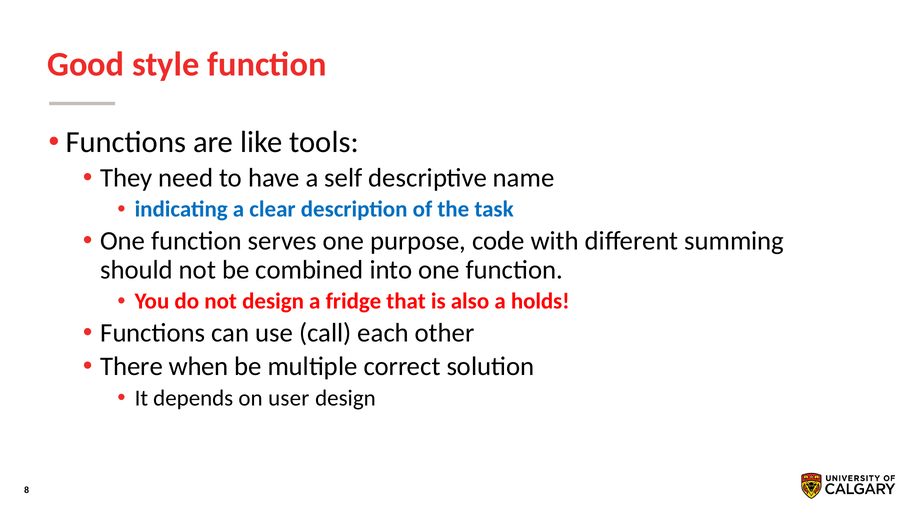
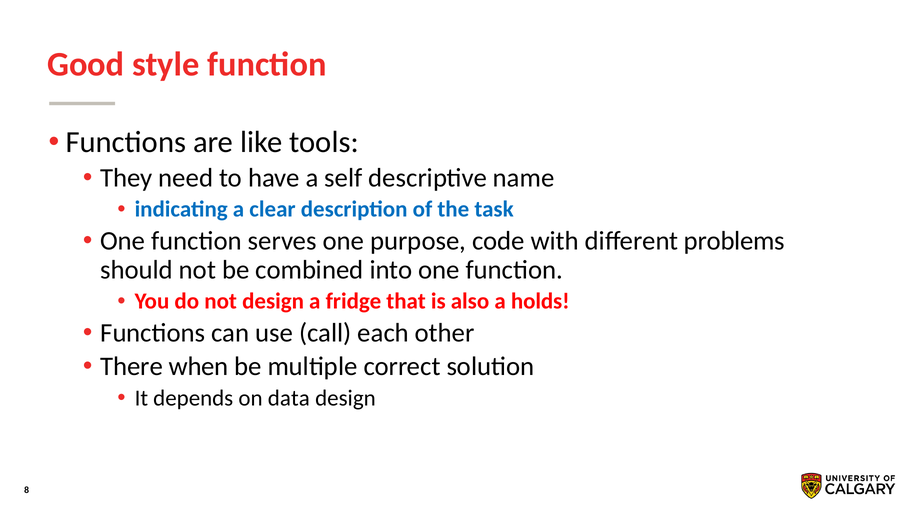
summing: summing -> problems (734, 241)
user: user -> data (289, 398)
